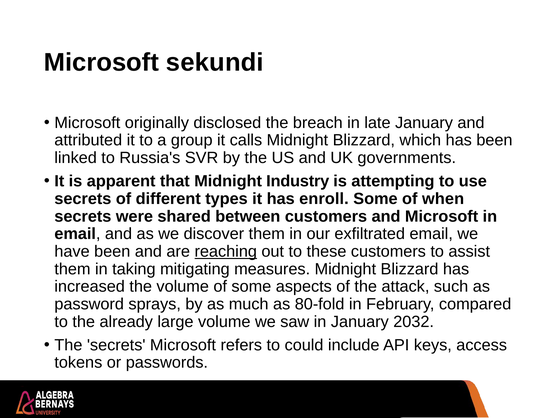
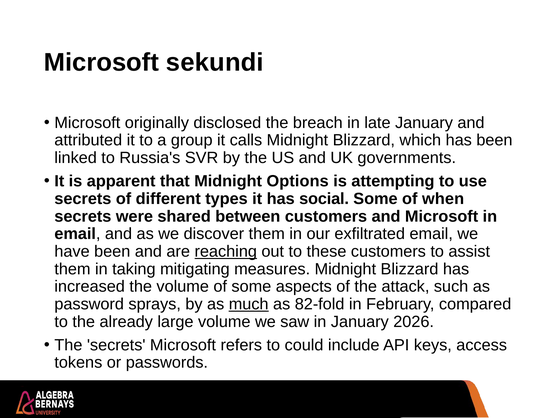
Industry: Industry -> Options (298, 181)
enroll: enroll -> social (324, 199)
much underline: none -> present (249, 304)
80-fold: 80-fold -> 82-fold (320, 304)
2032: 2032 -> 2026 (414, 322)
